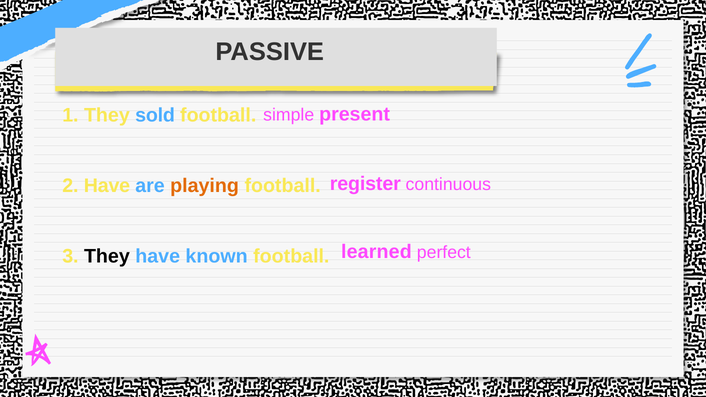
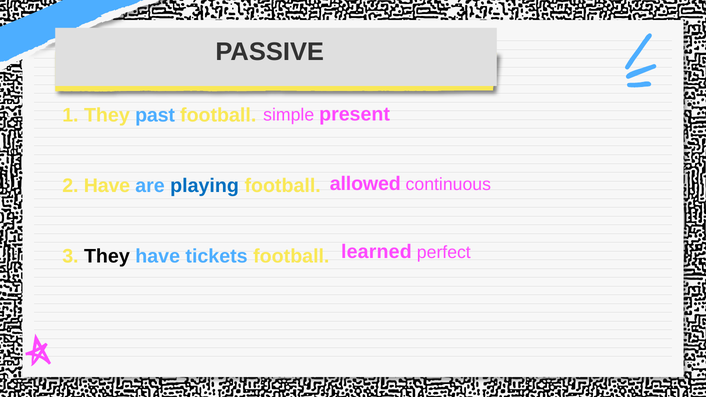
sold: sold -> past (155, 115)
register: register -> allowed (365, 184)
playing colour: orange -> blue (205, 186)
known: known -> tickets (217, 256)
